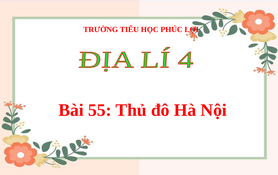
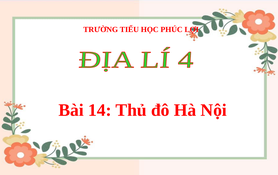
55: 55 -> 14 (100, 110)
